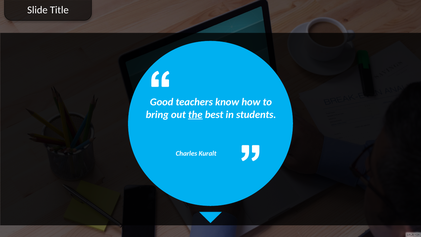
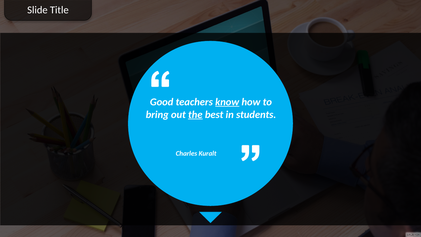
know underline: none -> present (227, 102)
